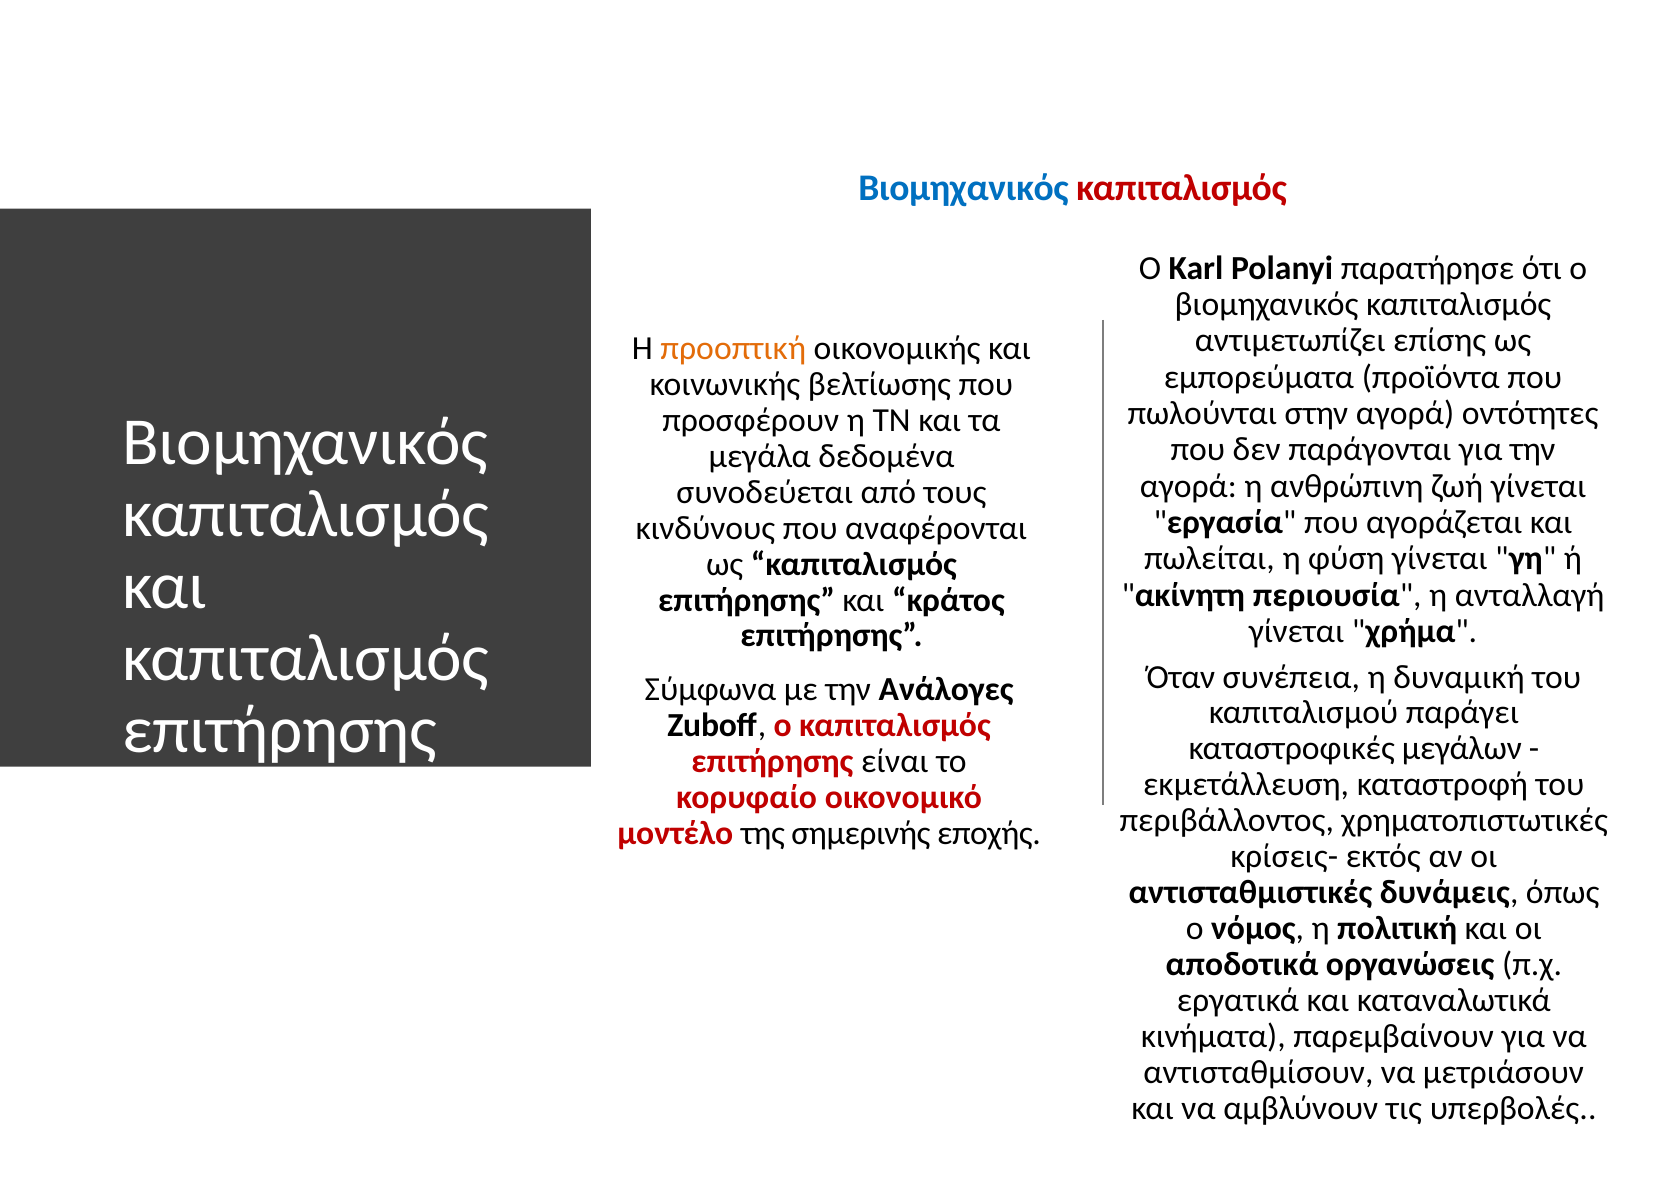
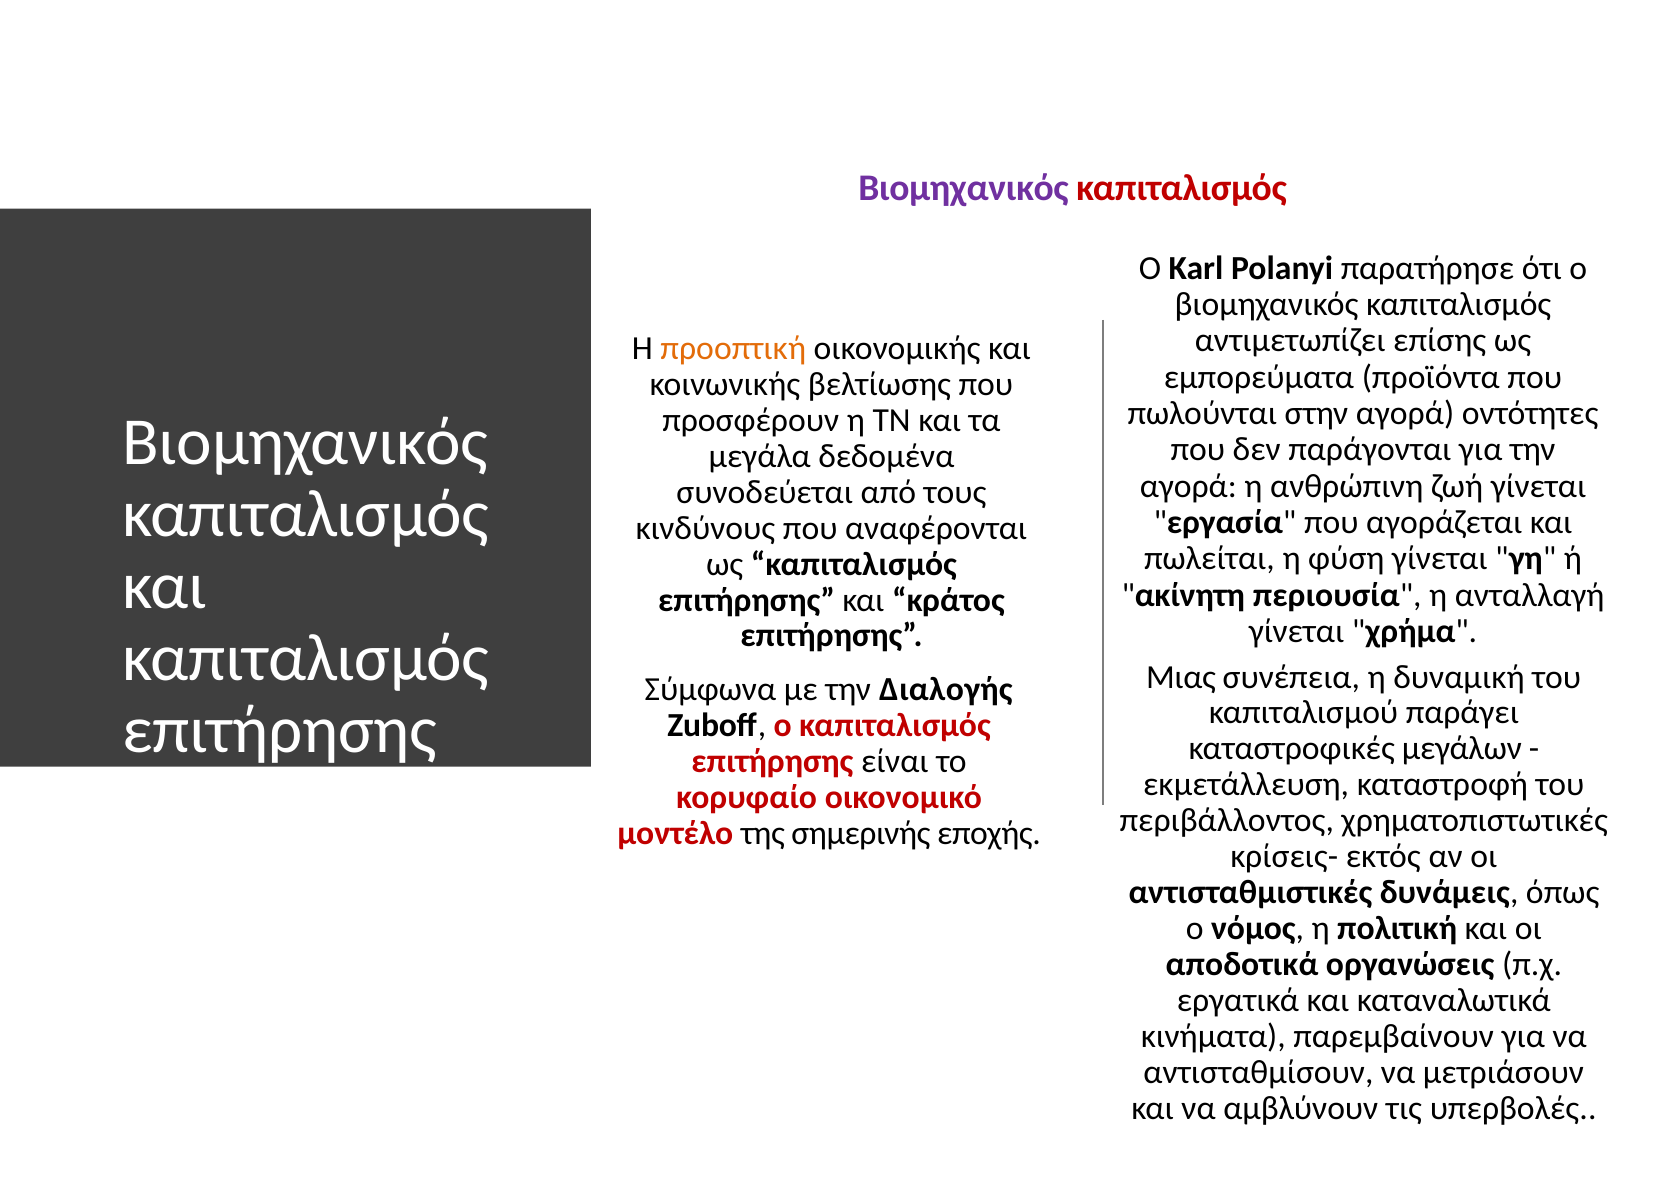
Βιομηχανικός colour: blue -> purple (964, 188)
Όταν: Όταν -> Μιας (1181, 677)
Ανάλογες: Ανάλογες -> Διαλογής (946, 689)
